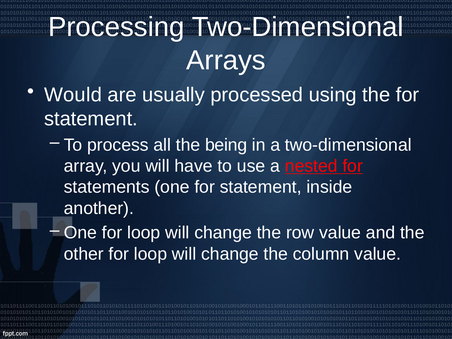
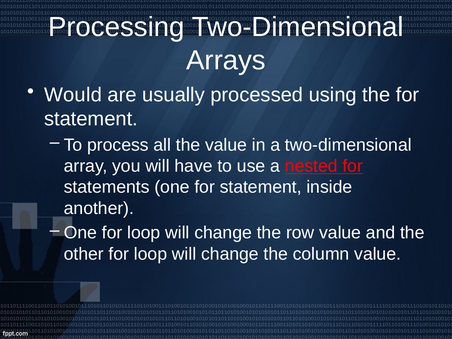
the being: being -> value (226, 145)
